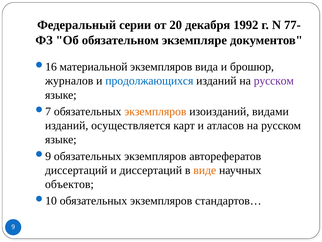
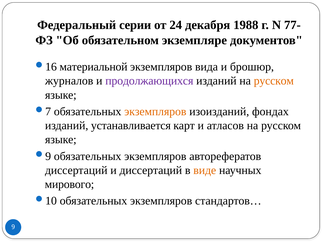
20: 20 -> 24 (176, 25)
1992: 1992 -> 1988 (246, 25)
продолжающихся colour: blue -> purple (149, 81)
русском colour: purple -> orange (274, 81)
видами: видами -> фондах (270, 111)
осуществляется: осуществляется -> устанавливается (131, 125)
объектов: объектов -> мирового (69, 184)
